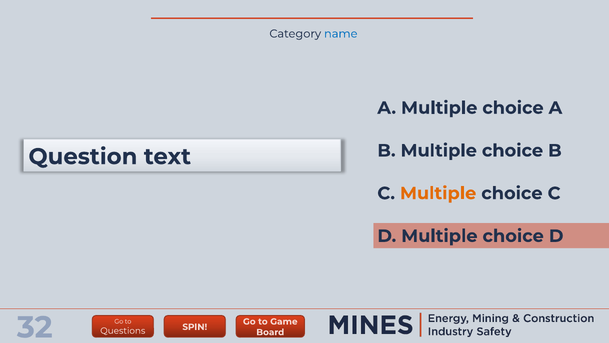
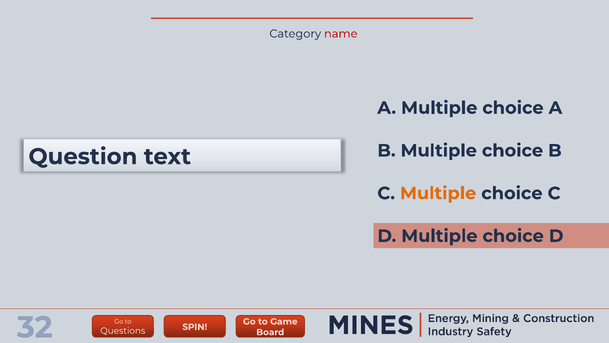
name colour: blue -> red (341, 34)
